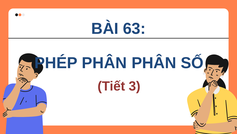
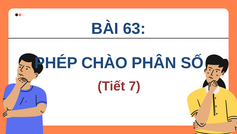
PHÉP PHÂN: PHÂN -> CHÀO (104, 63)
3: 3 -> 7 (135, 86)
